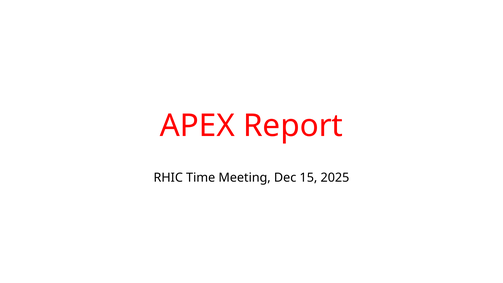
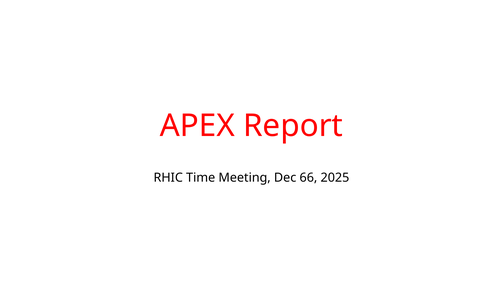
15: 15 -> 66 (308, 178)
